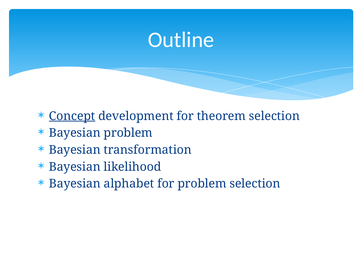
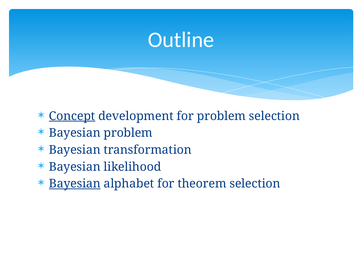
for theorem: theorem -> problem (221, 116)
Bayesian underline: none -> present (75, 183)
for problem: problem -> theorem (202, 183)
